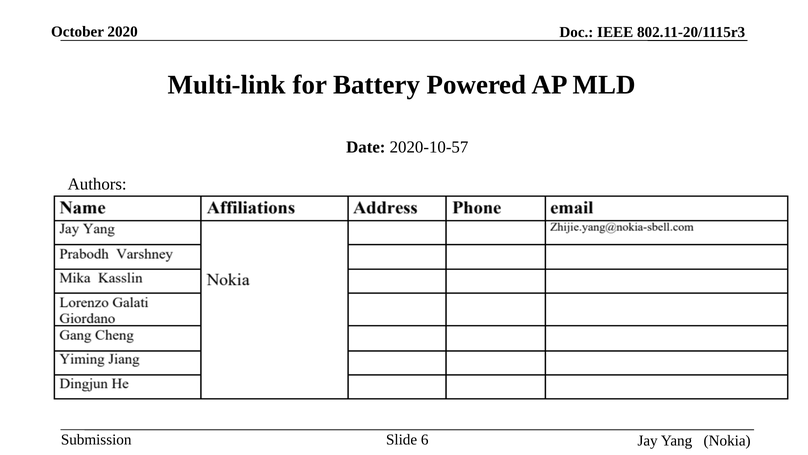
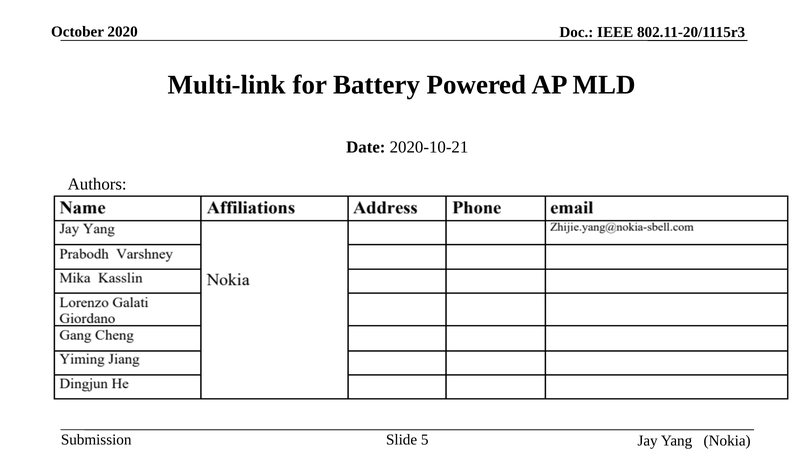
2020-10-57: 2020-10-57 -> 2020-10-21 (429, 147)
6: 6 -> 5 (425, 439)
